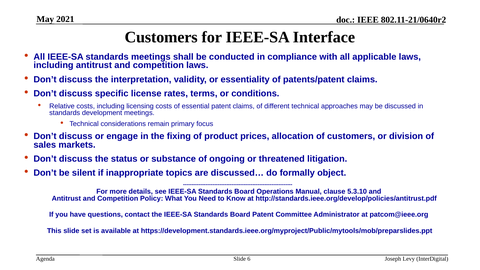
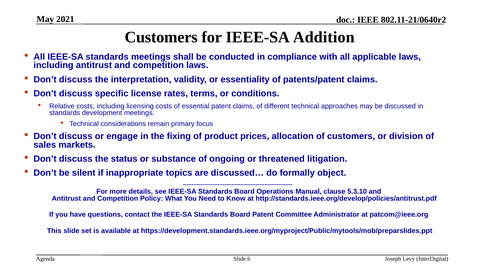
Interface: Interface -> Addition (324, 37)
